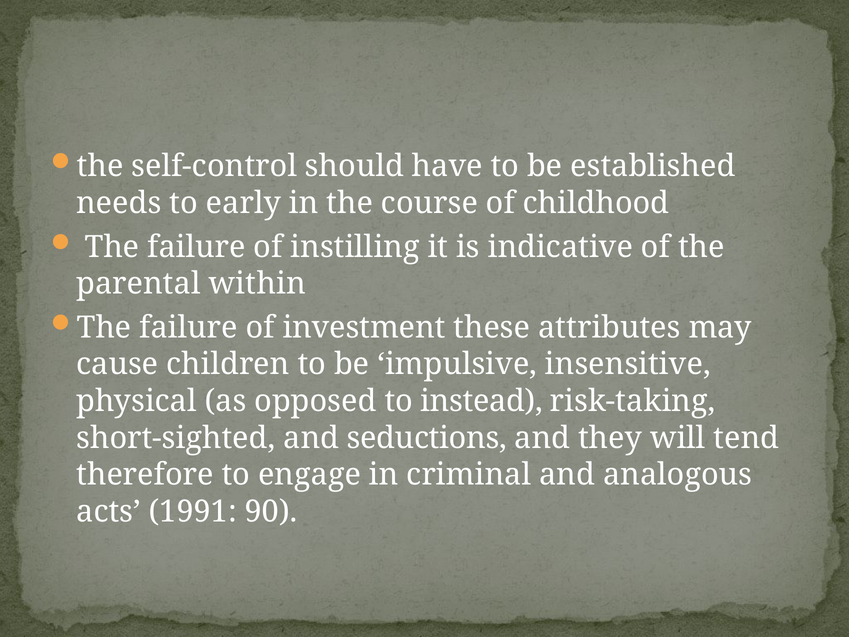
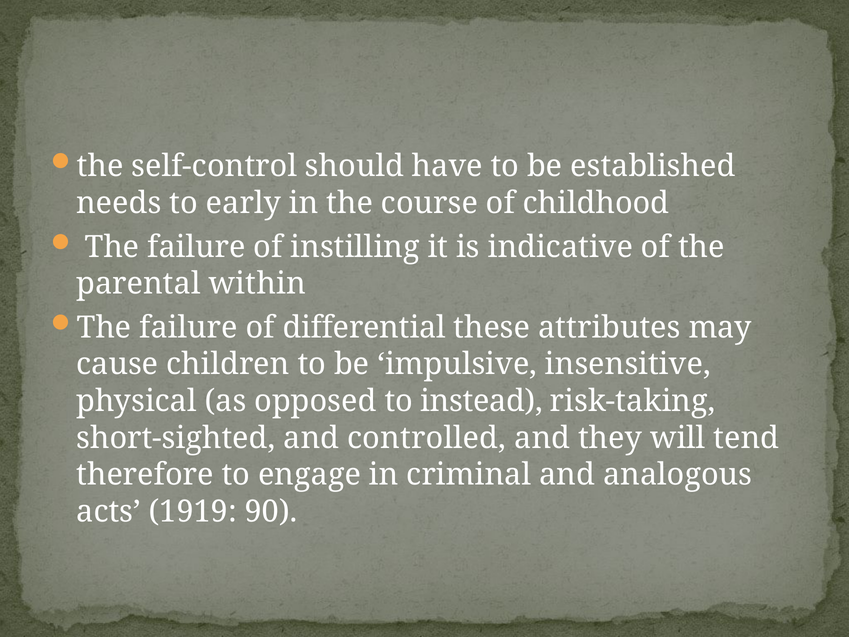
investment: investment -> differential (364, 327)
seductions: seductions -> controlled (427, 438)
1991: 1991 -> 1919 (193, 511)
